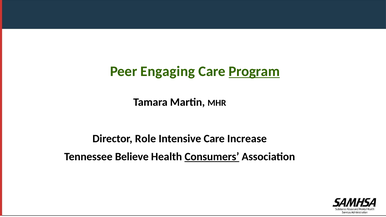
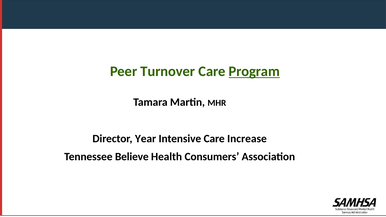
Engaging: Engaging -> Turnover (168, 71)
Role: Role -> Year (146, 139)
Consumers underline: present -> none (212, 157)
